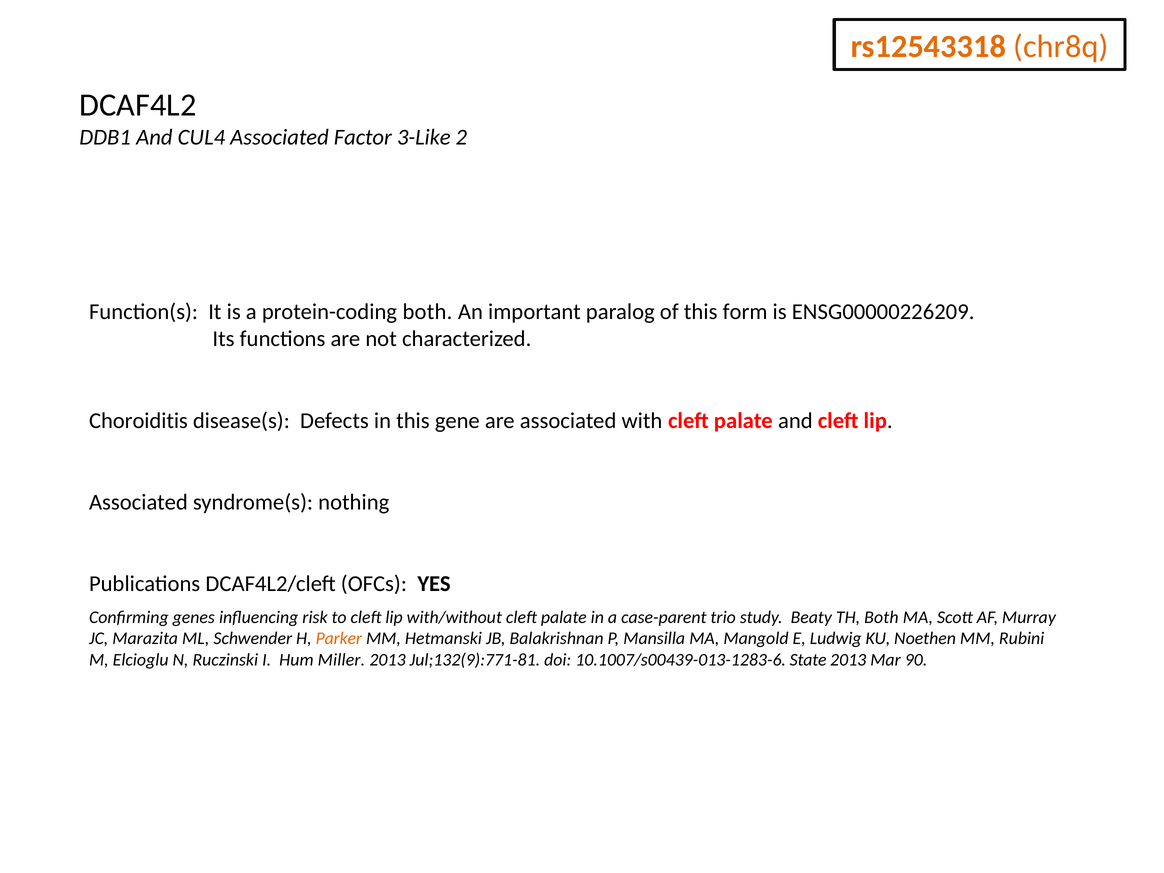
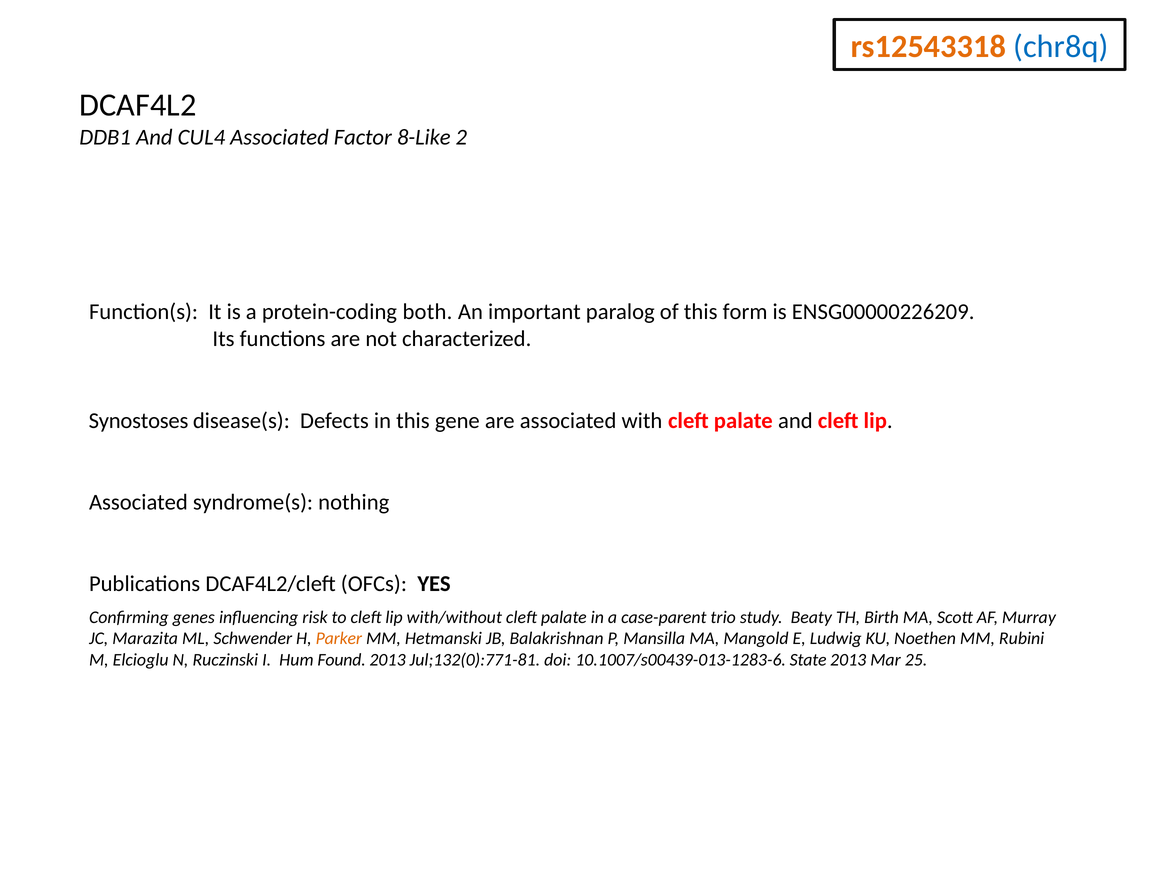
chr8q colour: orange -> blue (1061, 47)
3-Like: 3-Like -> 8-Like (424, 137)
Choroiditis: Choroiditis -> Synostoses (139, 421)
TH Both: Both -> Birth (882, 617)
Miller: Miller -> Found (342, 660)
Jul;132(9):771-81: Jul;132(9):771-81 -> Jul;132(0):771-81 (475, 660)
90: 90 -> 25 (916, 660)
